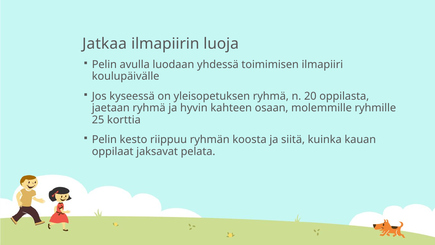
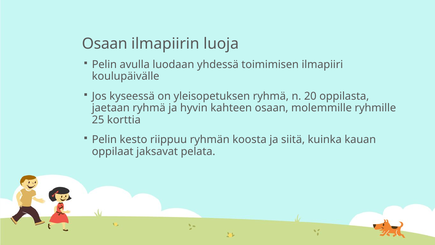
Jatkaa: Jatkaa -> Osaan (105, 44)
